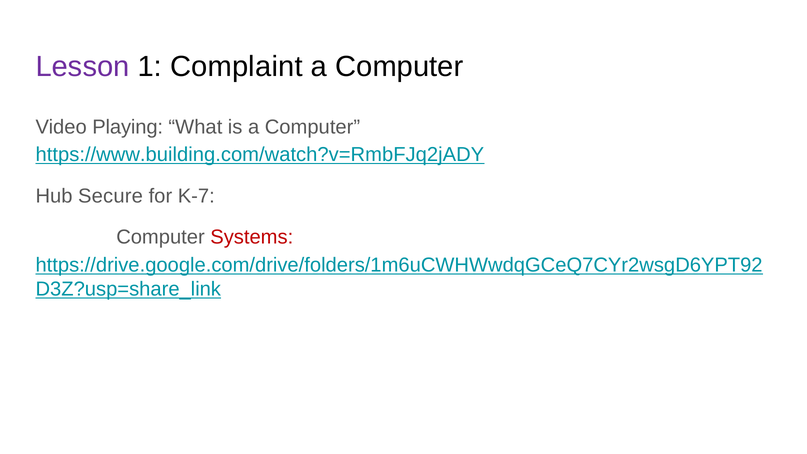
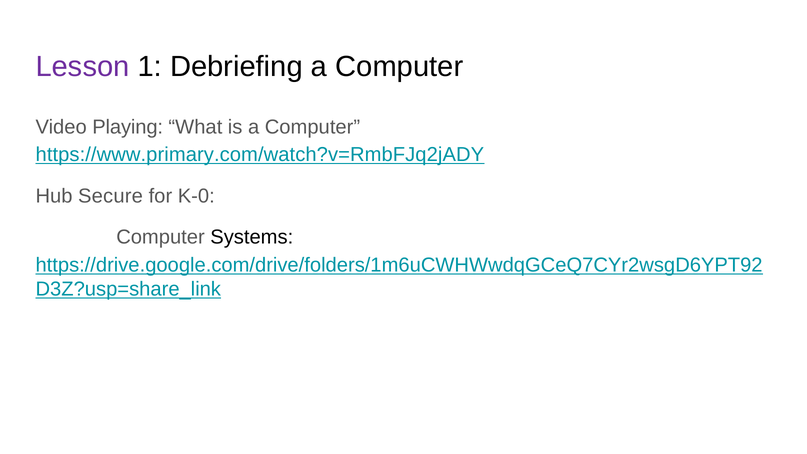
Complaint: Complaint -> Debriefing (236, 67)
https://www.building.com/watch?v=RmbFJq2jADY: https://www.building.com/watch?v=RmbFJq2jADY -> https://www.primary.com/watch?v=RmbFJq2jADY (260, 155)
K-7: K-7 -> K-0 (196, 196)
Systems colour: red -> black (252, 237)
